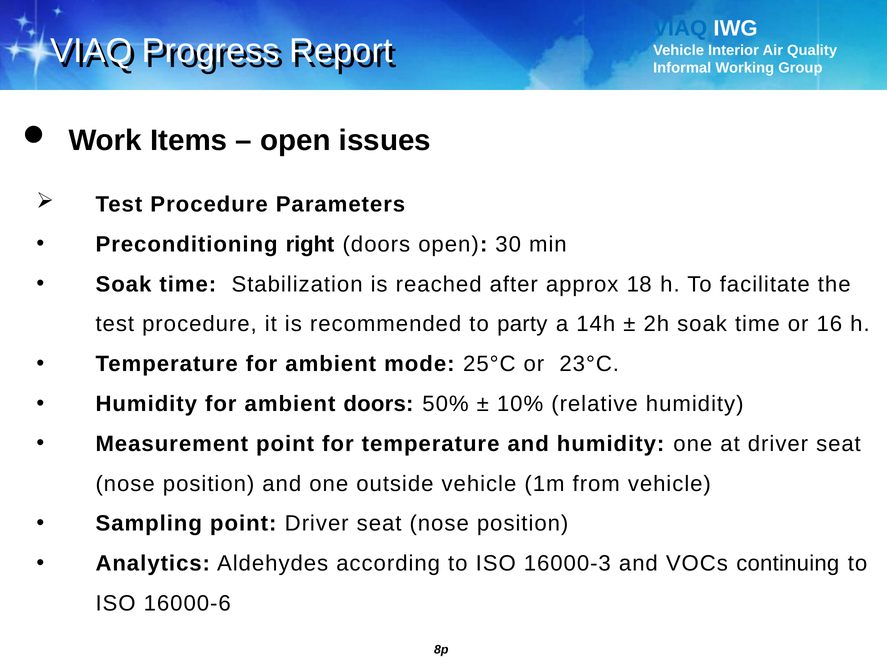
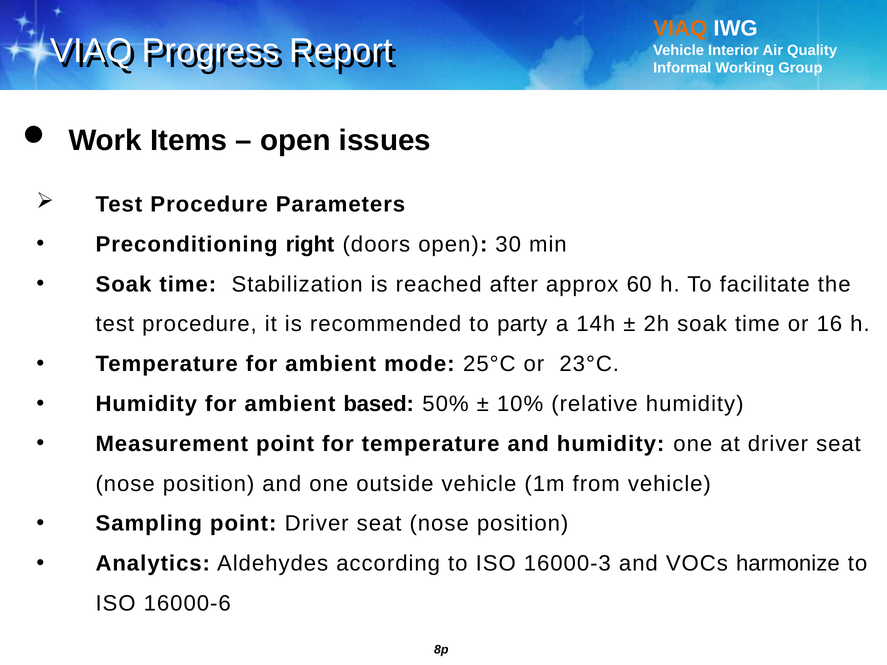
VIAQ colour: blue -> orange (680, 29)
18: 18 -> 60 (639, 284)
ambient doors: doors -> based (379, 404)
continuing: continuing -> harmonize (788, 564)
